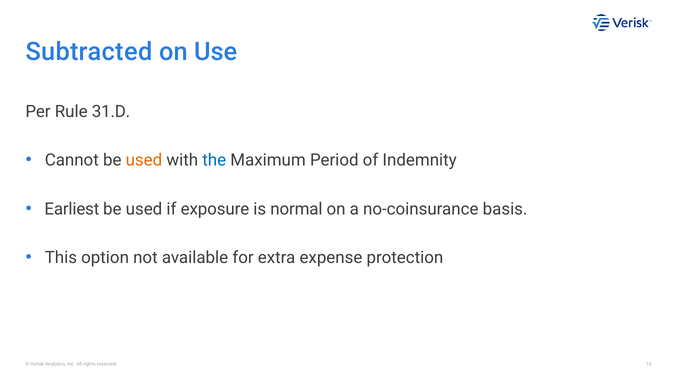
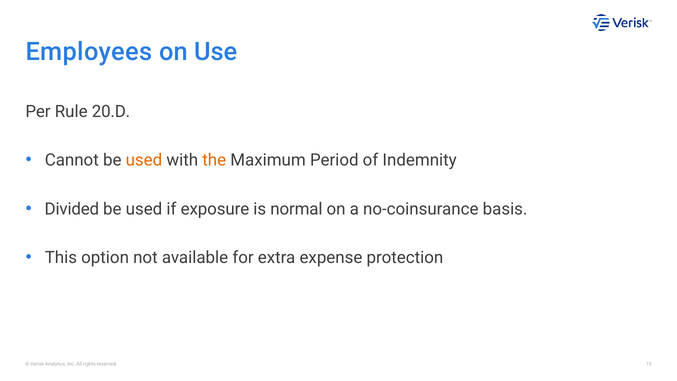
Subtracted: Subtracted -> Employees (89, 52)
31.D: 31.D -> 20.D (111, 112)
the colour: blue -> orange (214, 160)
Earliest: Earliest -> Divided (72, 209)
